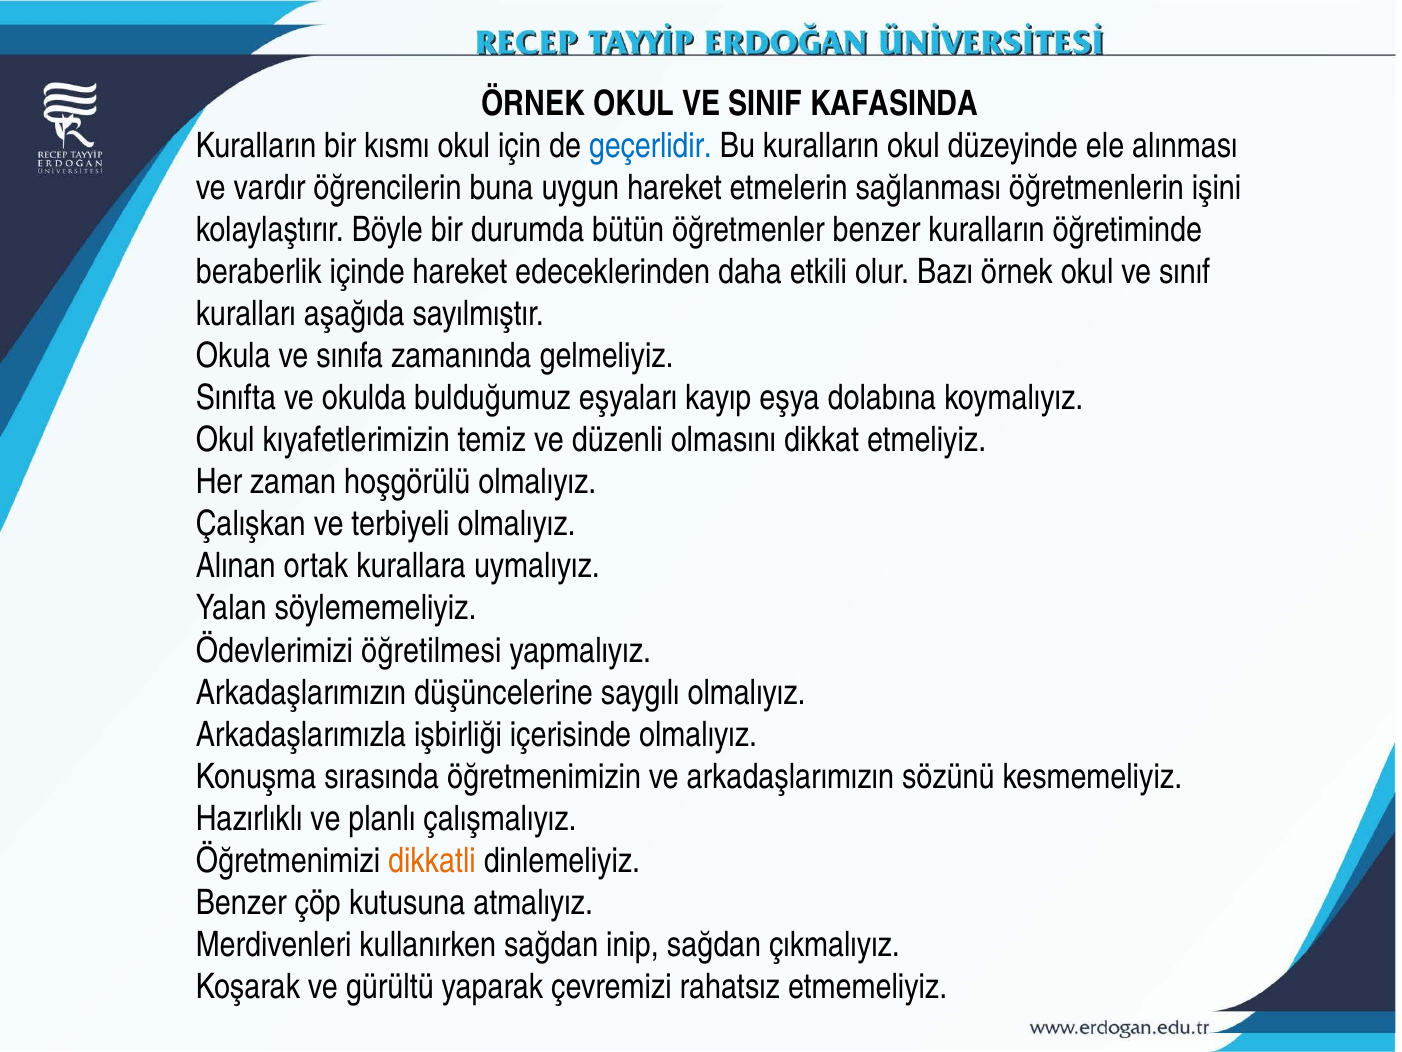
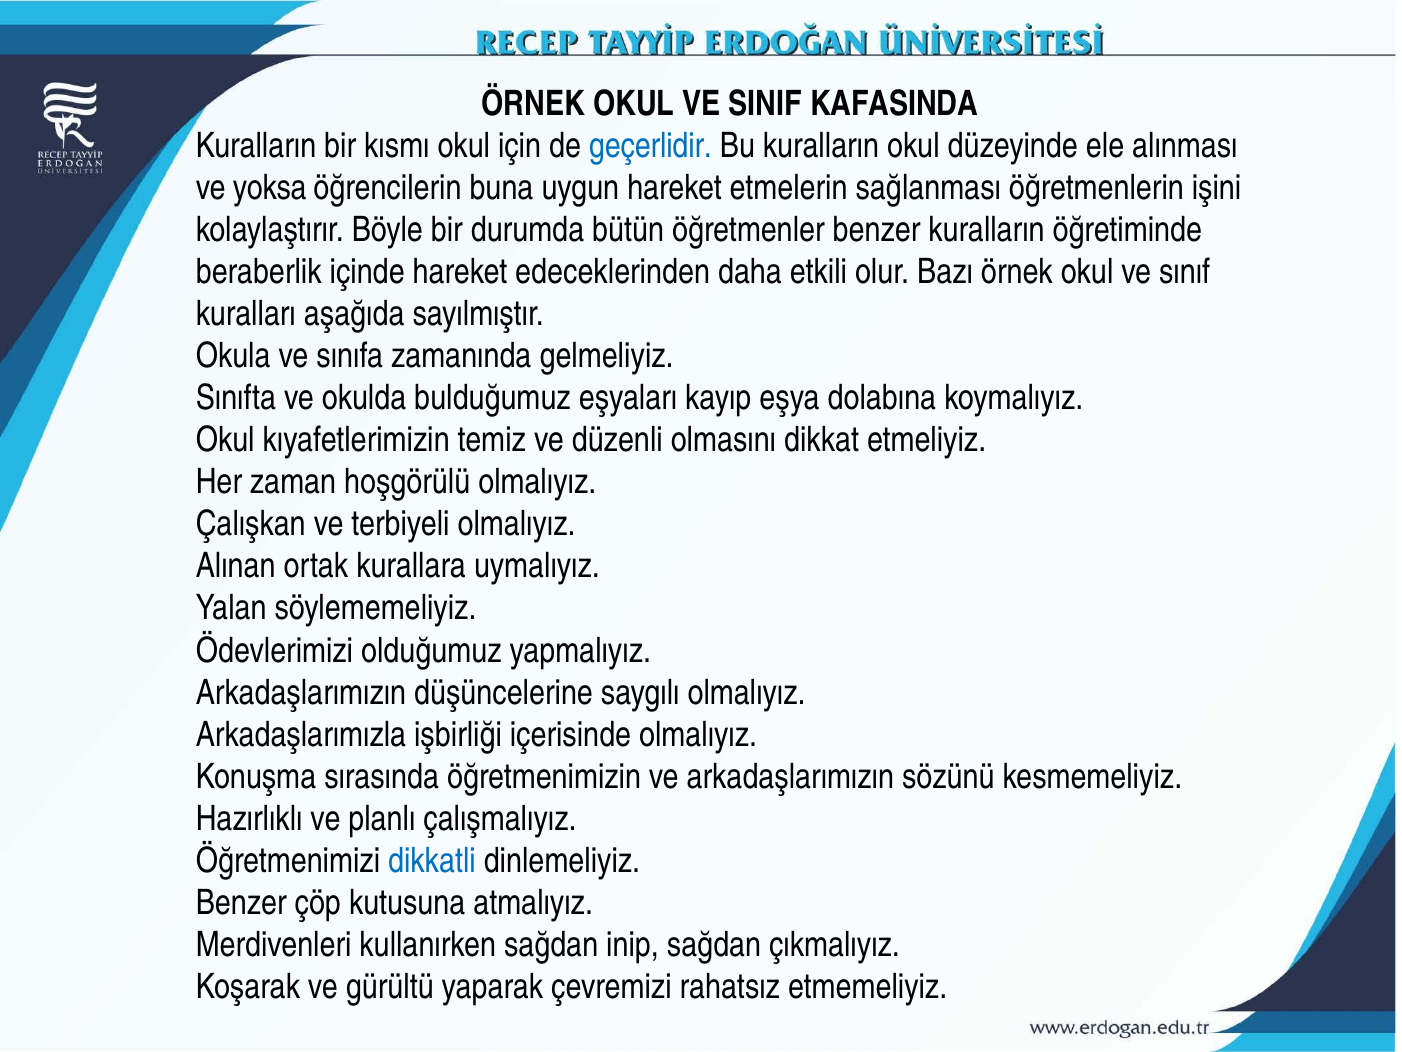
vardır: vardır -> yoksa (270, 188)
öğretilmesi: öğretilmesi -> olduğumuz (431, 650)
dikkatli colour: orange -> blue (432, 860)
